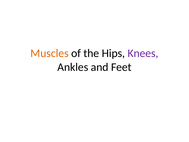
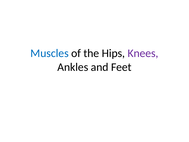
Muscles colour: orange -> blue (50, 53)
